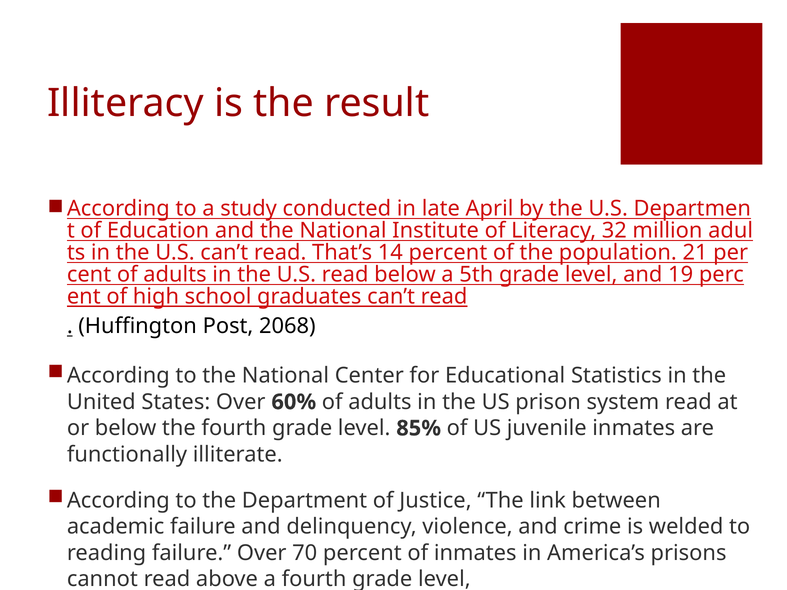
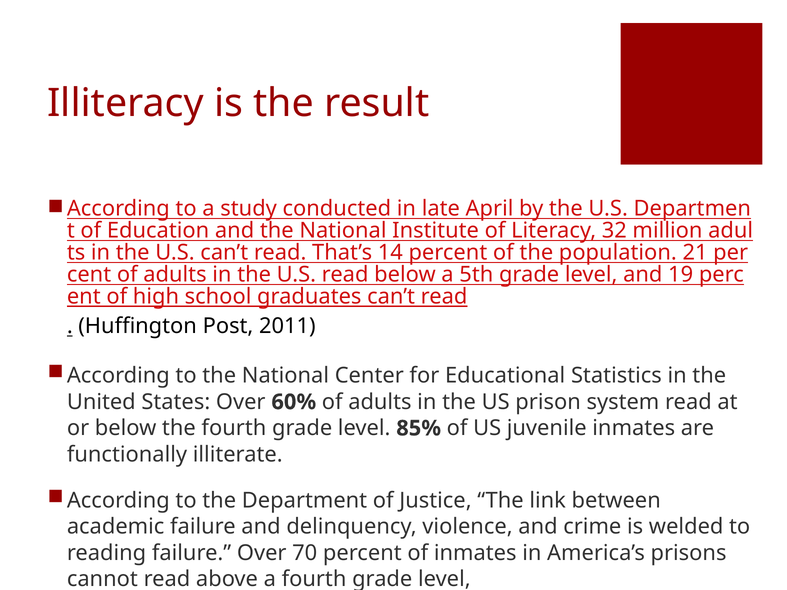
2068: 2068 -> 2011 (287, 326)
